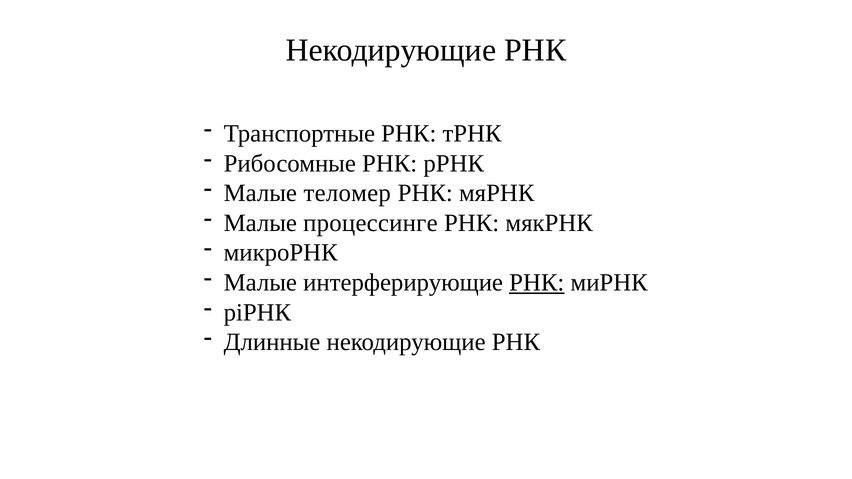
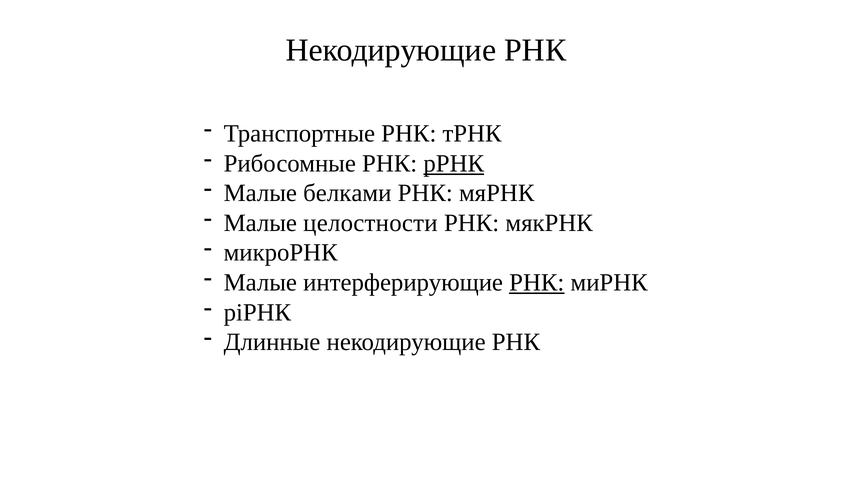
рРНК underline: none -> present (454, 163)
теломер: теломер -> белками (347, 193)
процессинге: процессинге -> целостности (370, 223)
